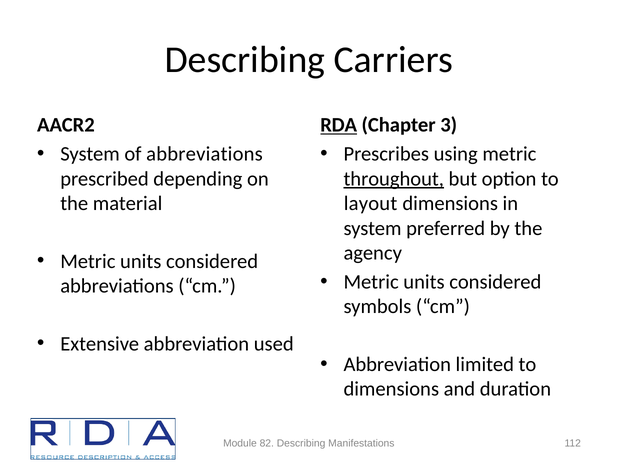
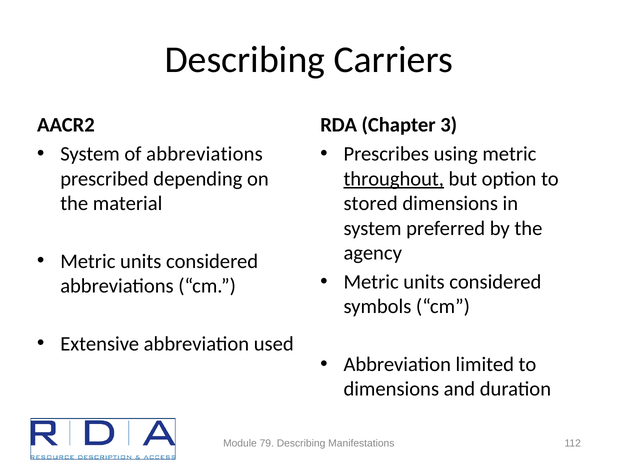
RDA underline: present -> none (339, 125)
layout: layout -> stored (371, 203)
82: 82 -> 79 (267, 443)
